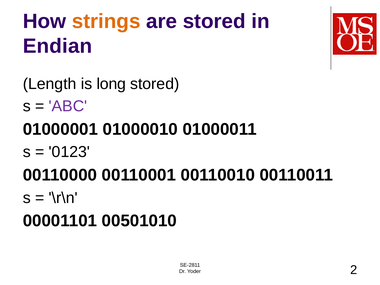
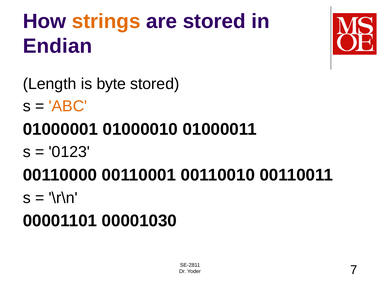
long: long -> byte (111, 84)
ABC colour: purple -> orange (68, 106)
00501010: 00501010 -> 00001030 (139, 221)
2: 2 -> 7 (354, 270)
